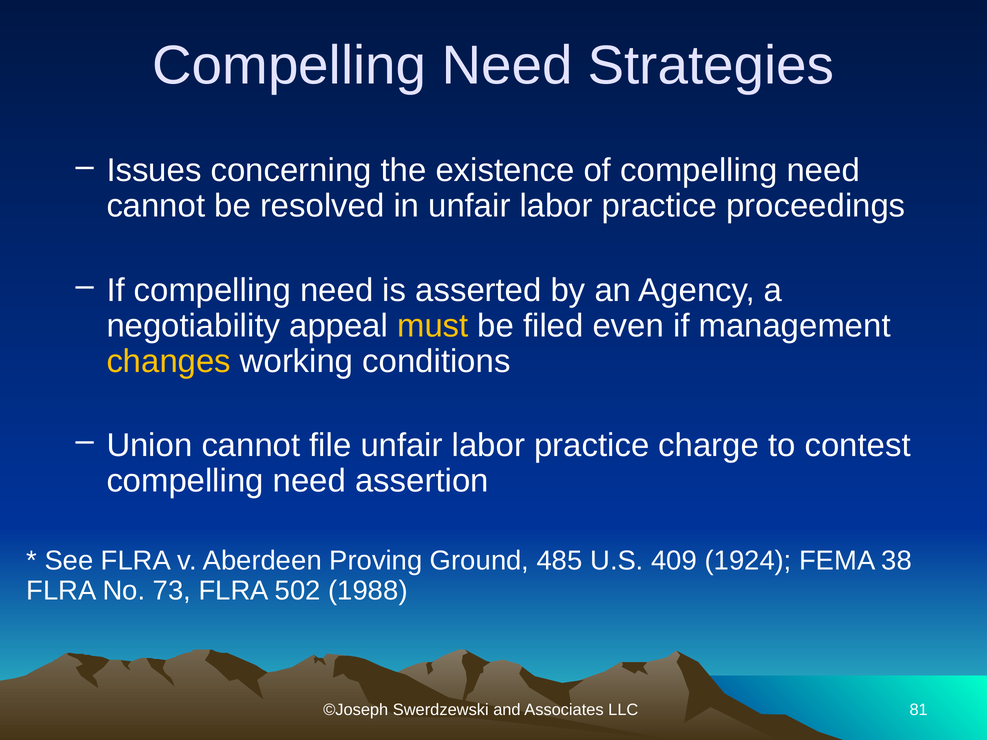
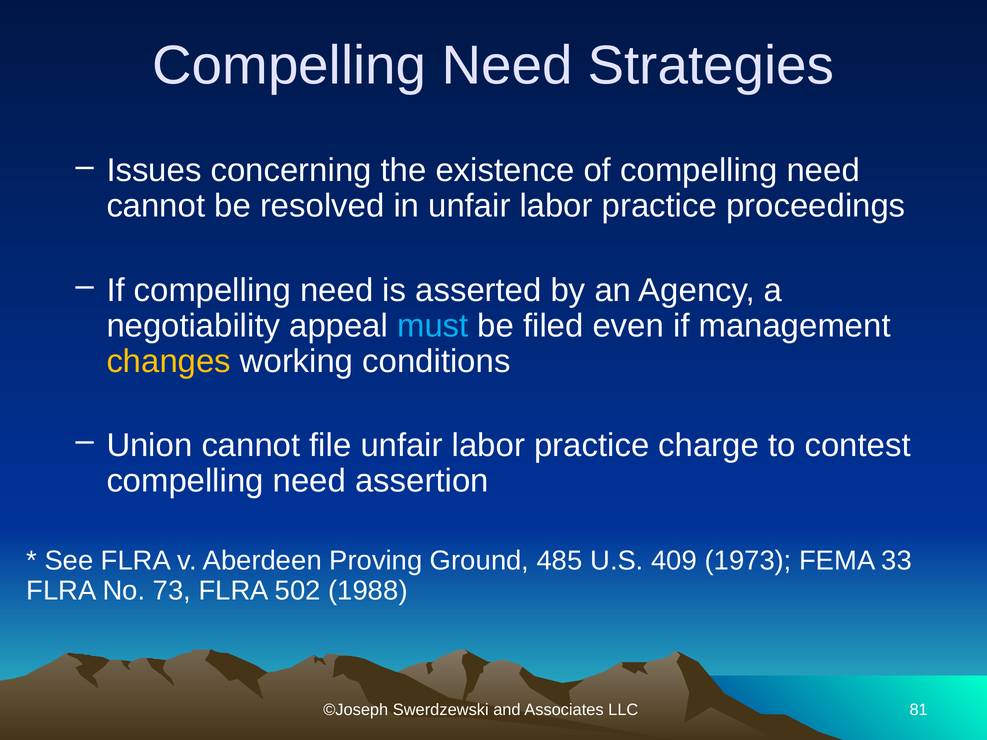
must colour: yellow -> light blue (433, 326)
1924: 1924 -> 1973 (748, 561)
38: 38 -> 33 (897, 561)
